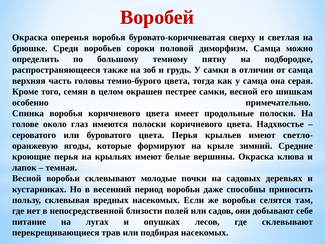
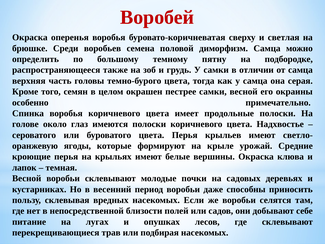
сороки: сороки -> семена (141, 48)
шишкам: шишкам -> окраины (294, 92)
зимний: зимний -> урожай (256, 146)
